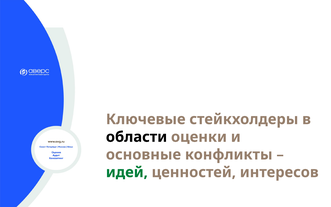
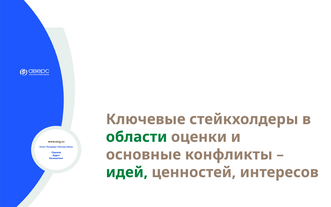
области colour: black -> green (137, 137)
